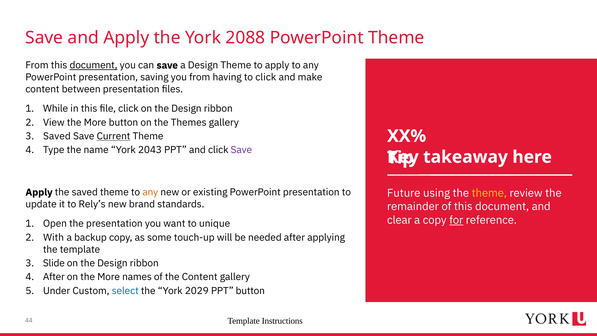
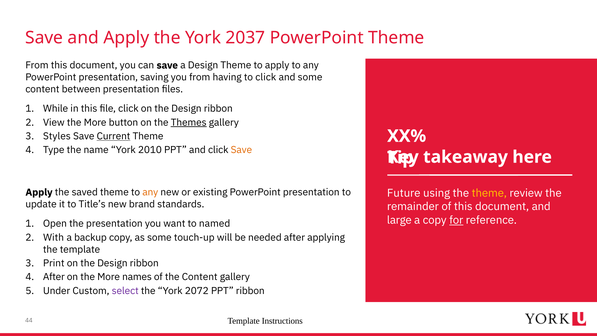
2088: 2088 -> 2037 (245, 38)
document underline: present -> none (94, 65)
and make: make -> some (310, 77)
Themes underline: none -> present (189, 122)
Saved: Saved -> Styles (57, 136)
2043: 2043 -> 2010 (150, 150)
Save colour: purple -> orange (241, 150)
Rely’s: Rely’s -> Title’s (92, 204)
clear: clear -> large (399, 220)
unique: unique -> named (215, 224)
Slide: Slide -> Print (54, 263)
select colour: blue -> purple (125, 291)
2029: 2029 -> 2072 (197, 291)
PPT button: button -> ribbon (250, 291)
